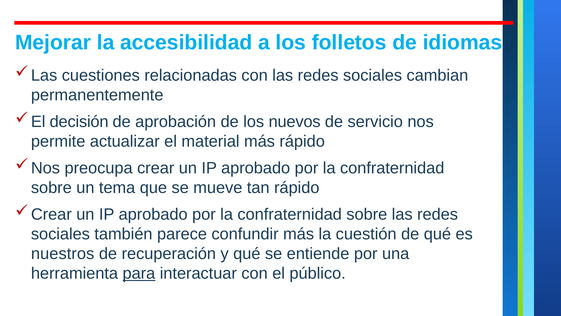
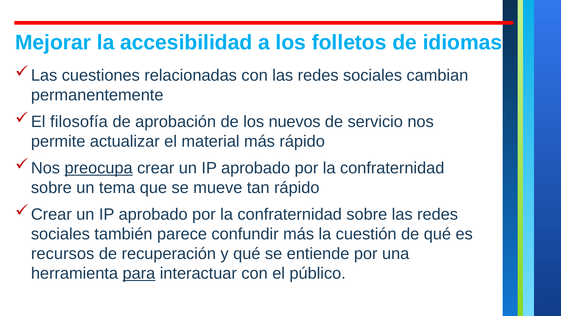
decisión: decisión -> filosofía (79, 122)
preocupa underline: none -> present (99, 168)
nuestros: nuestros -> recursos (63, 253)
